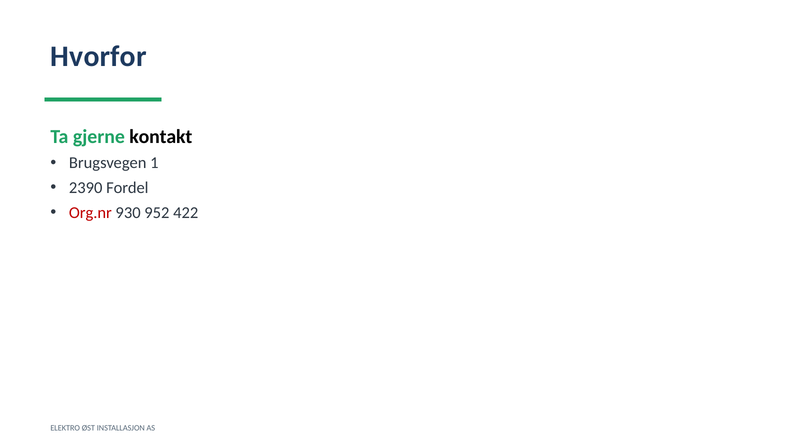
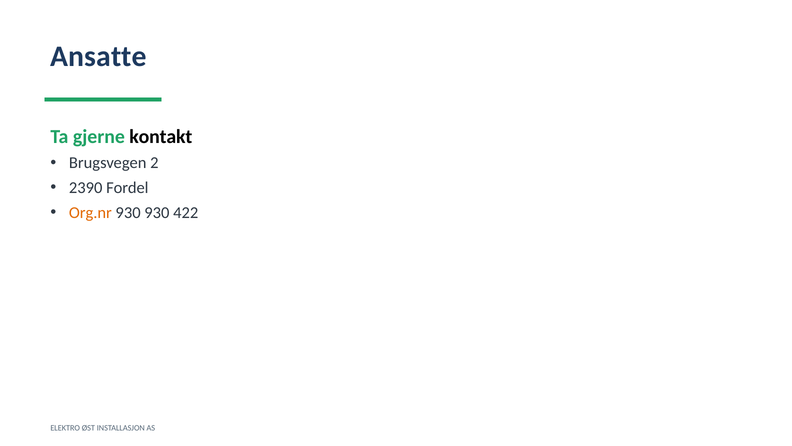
Hvorfor: Hvorfor -> Ansatte (99, 57)
1: 1 -> 2 (154, 163)
Org.nr colour: red -> orange (90, 212)
930 952: 952 -> 930 (157, 212)
